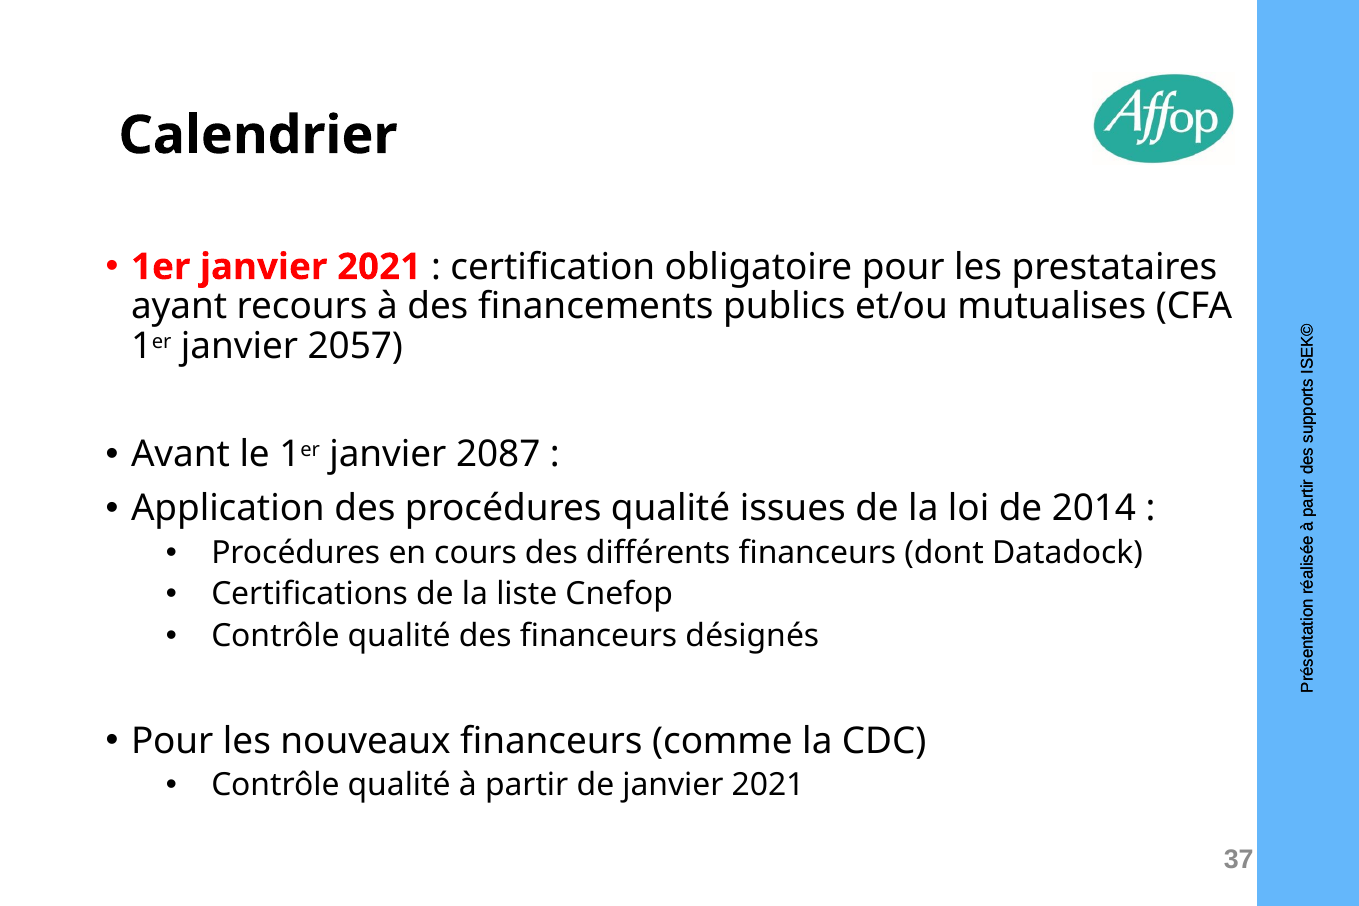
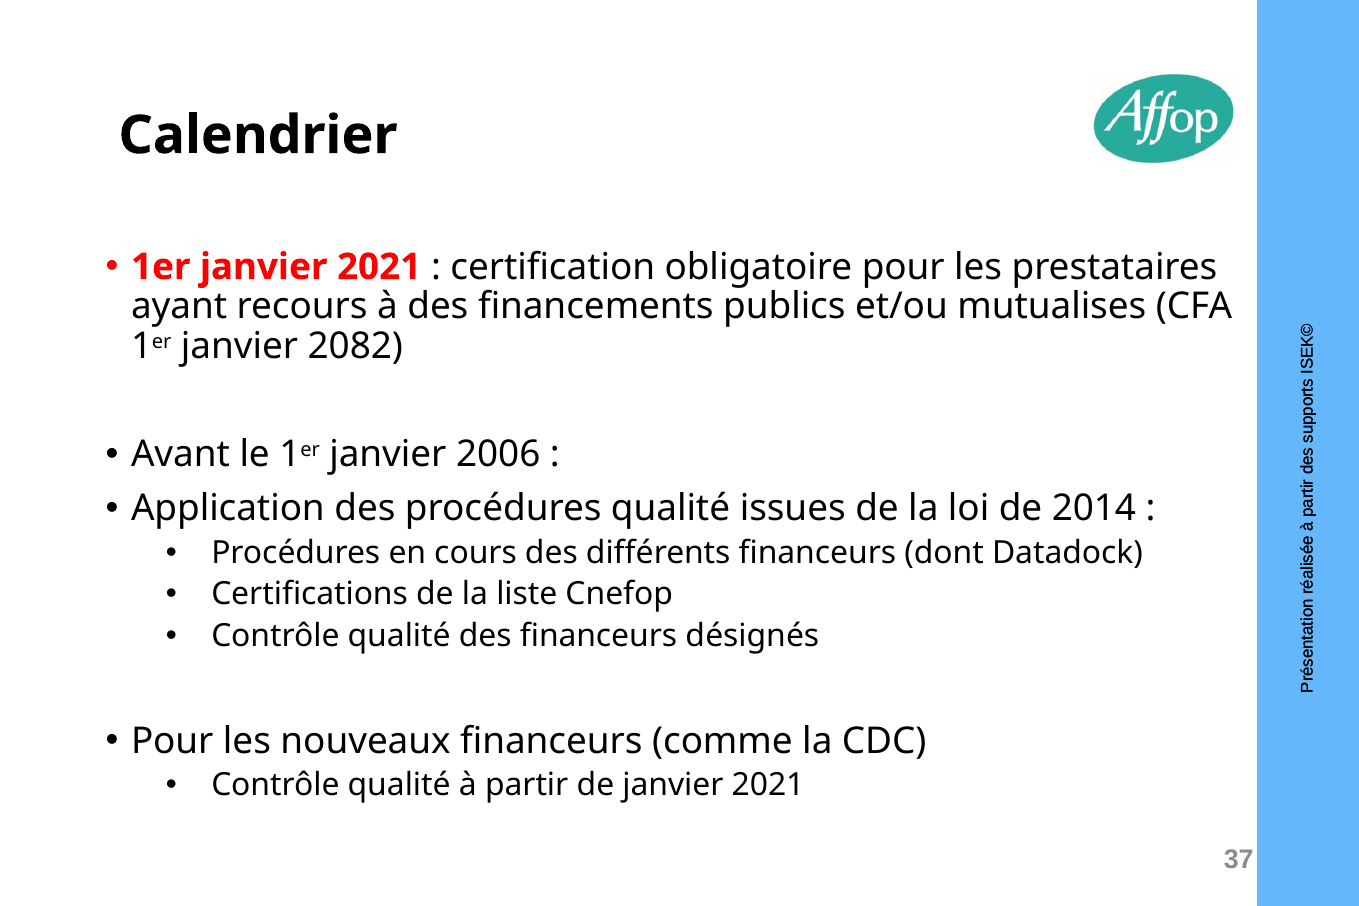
2057: 2057 -> 2082 (355, 347)
2087: 2087 -> 2006 (498, 455)
